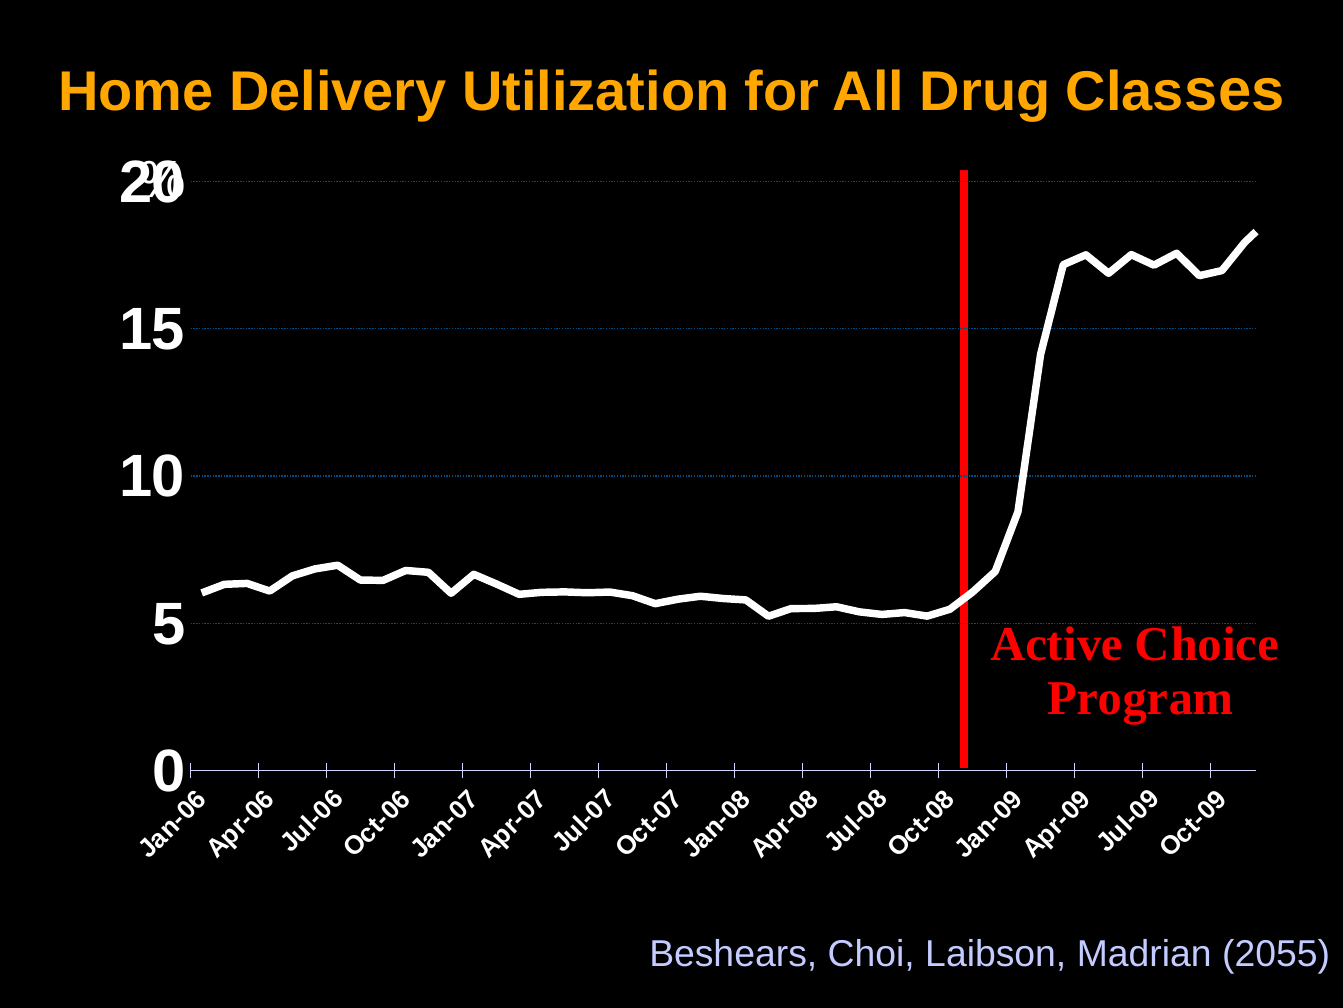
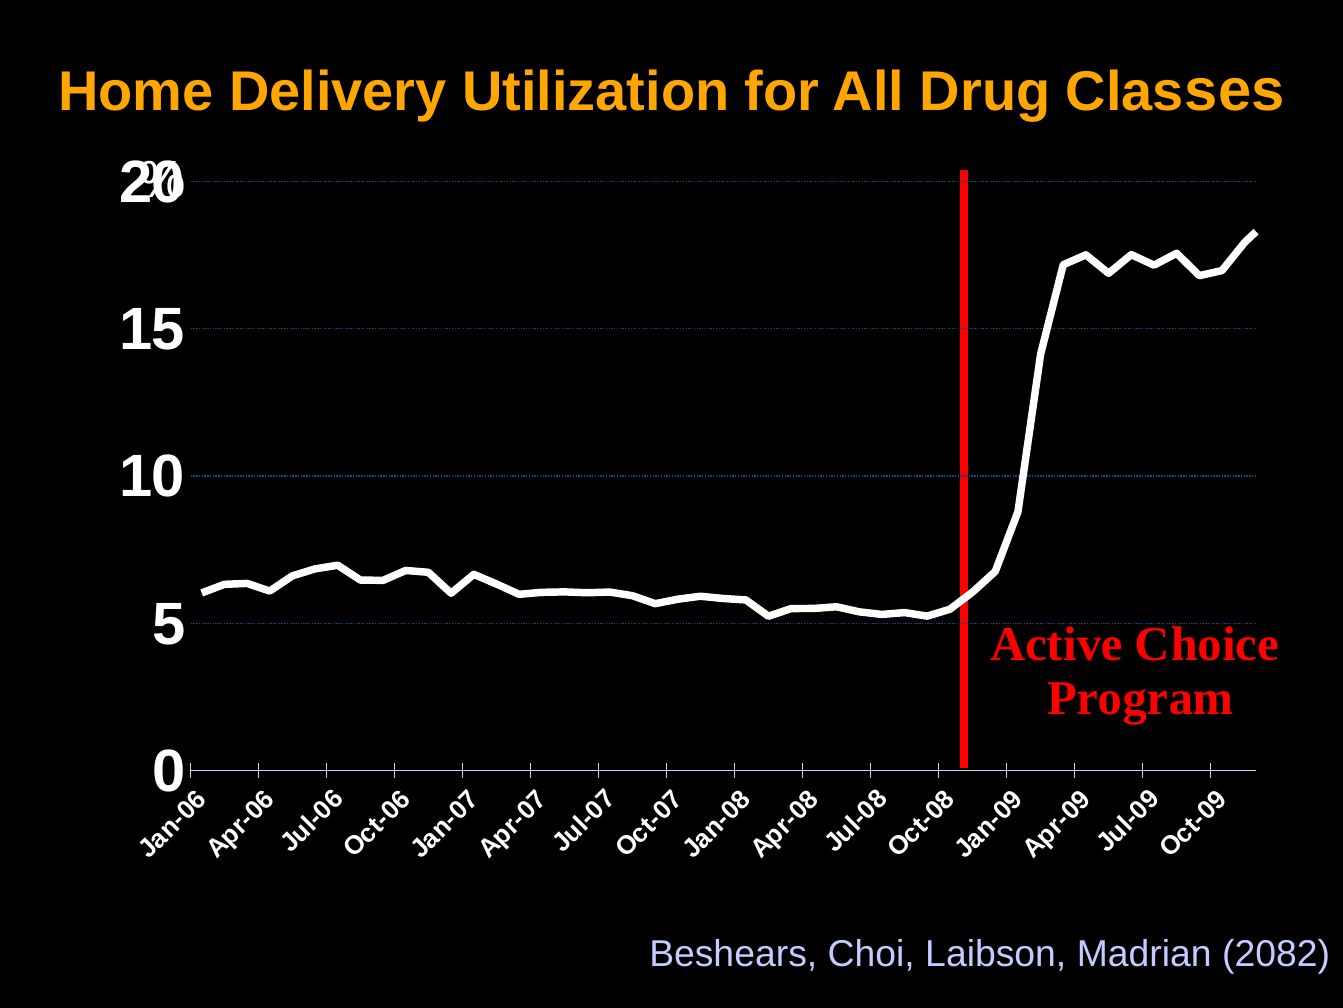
2055: 2055 -> 2082 (1276, 954)
